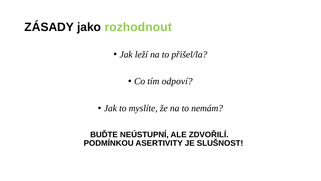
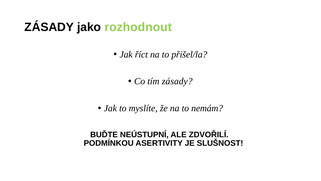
leží: leží -> říct (141, 54)
tím odpoví: odpoví -> zásady (177, 81)
